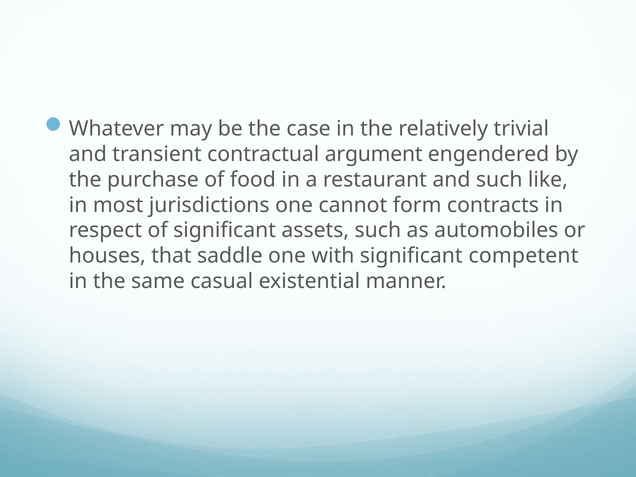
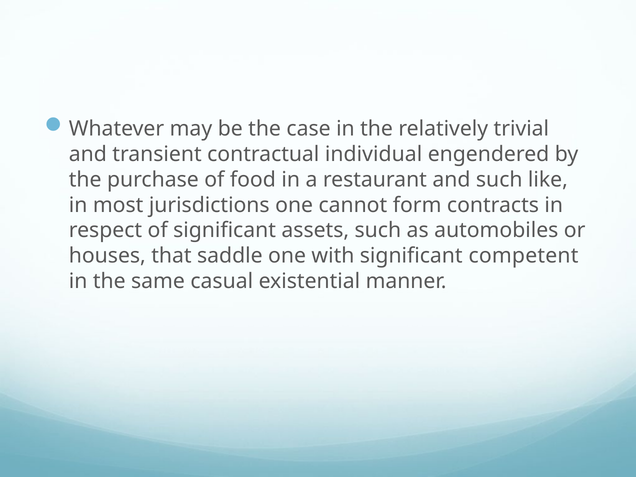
argument: argument -> individual (374, 154)
